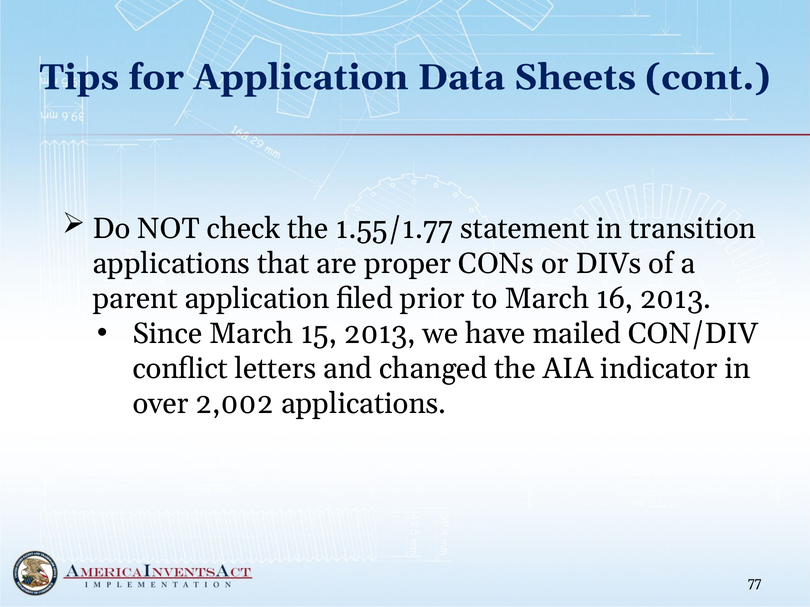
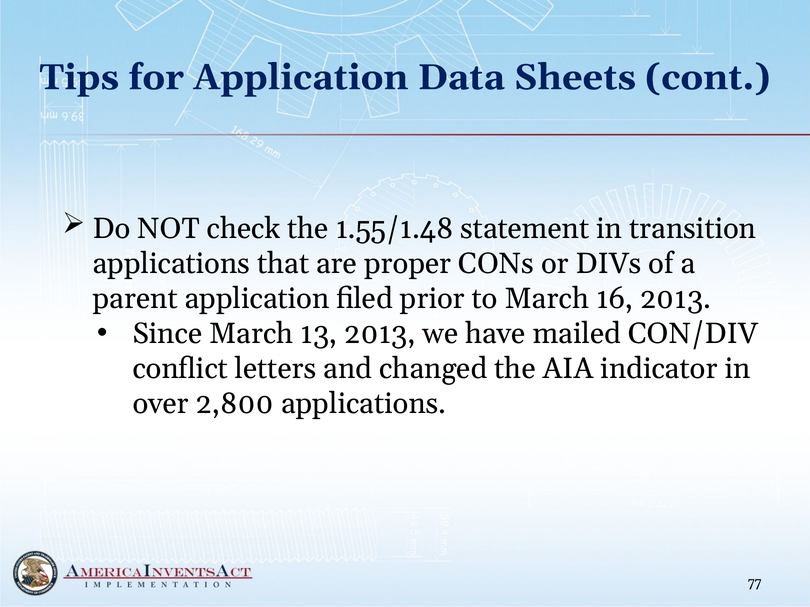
1.55/1.77: 1.55/1.77 -> 1.55/1.48 (395, 229)
15: 15 -> 13 (319, 334)
2,002: 2,002 -> 2,800 (235, 404)
